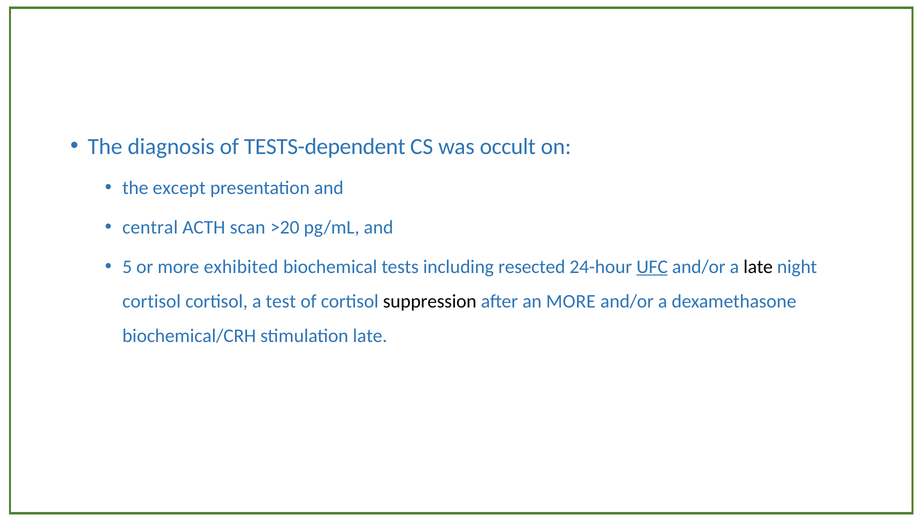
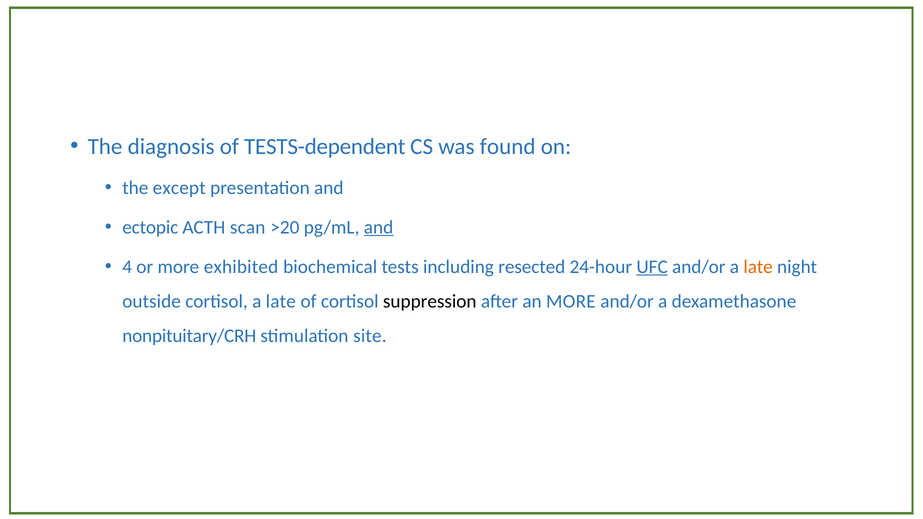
occult: occult -> found (508, 147)
central: central -> ectopic (150, 227)
and underline: none -> present (379, 227)
5: 5 -> 4 (127, 267)
late colour: black -> orange (758, 267)
cortisol: cortisol -> outside (152, 302)
cortisol a test: test -> late (281, 302)
biochemical/CRH: biochemical/CRH -> nonpituitary/CRH (189, 336)
stimulation late: late -> site (370, 336)
